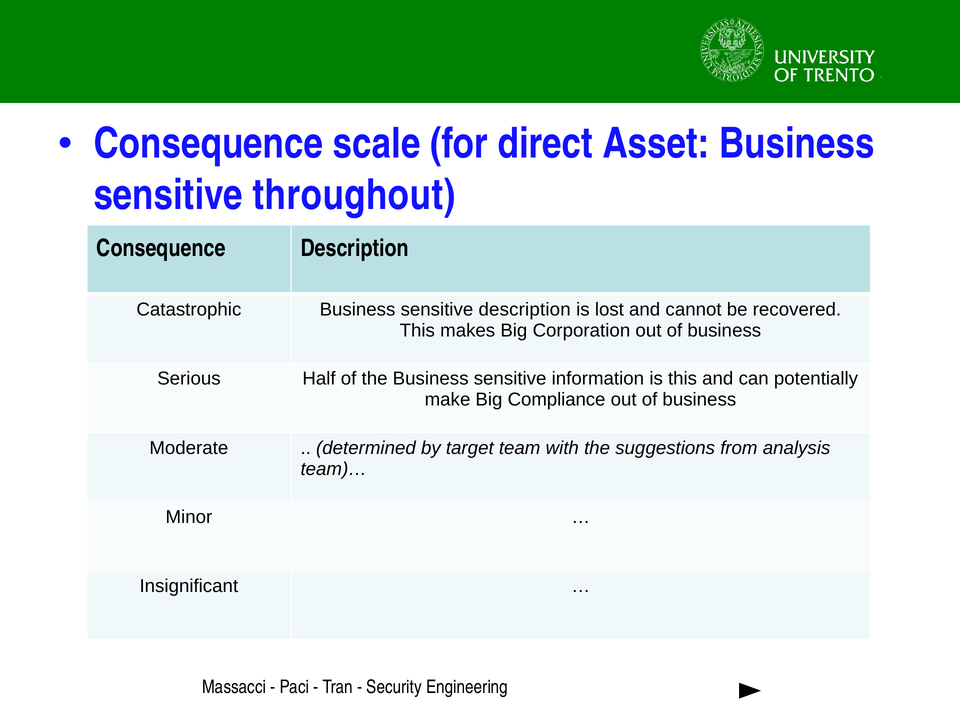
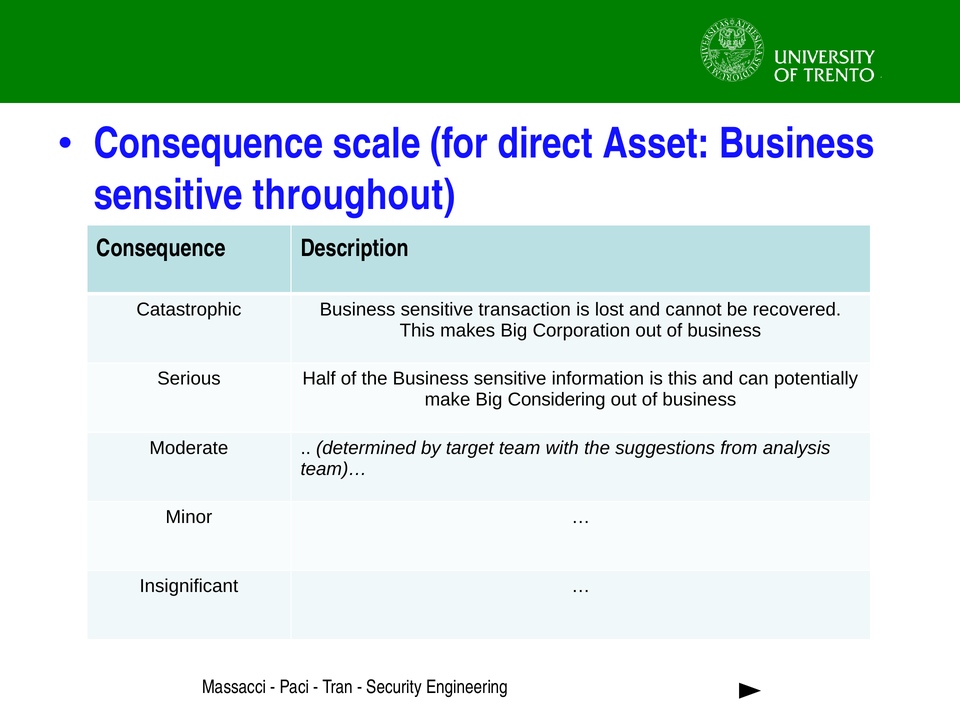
sensitive description: description -> transaction (525, 310)
Compliance: Compliance -> Considering (557, 400)
